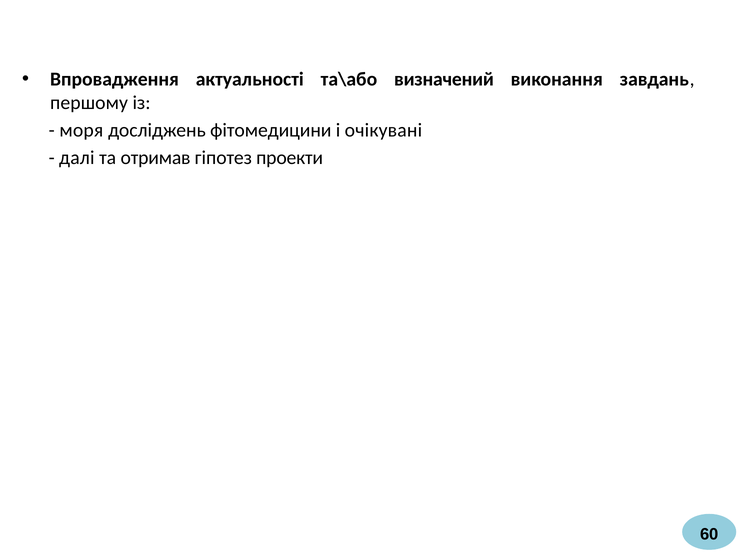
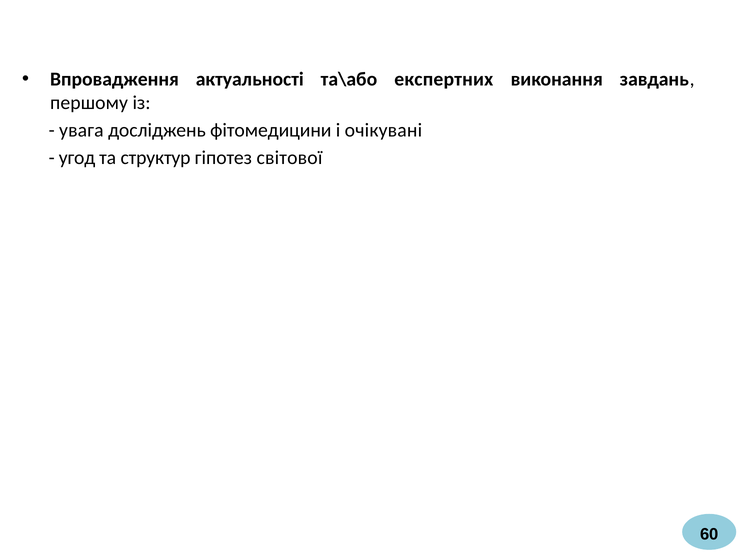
визначений: визначений -> експертних (444, 79)
моря: моря -> увага (81, 130)
далі: далі -> угод (77, 158)
отримав: отримав -> структур (156, 158)
проекти: проекти -> світової (289, 158)
